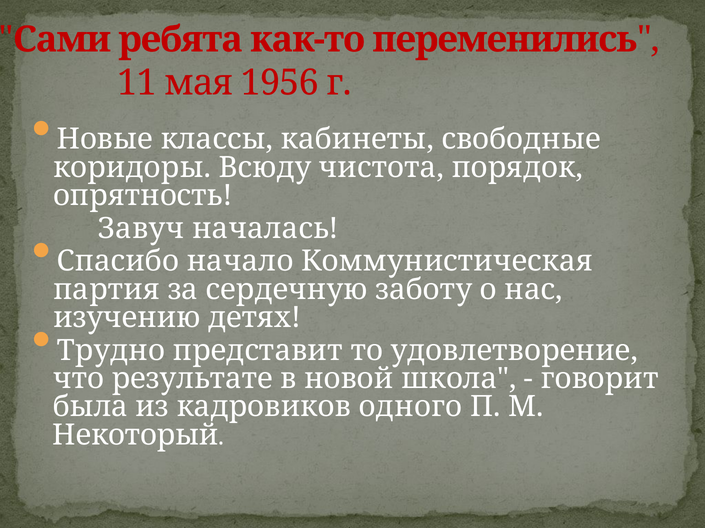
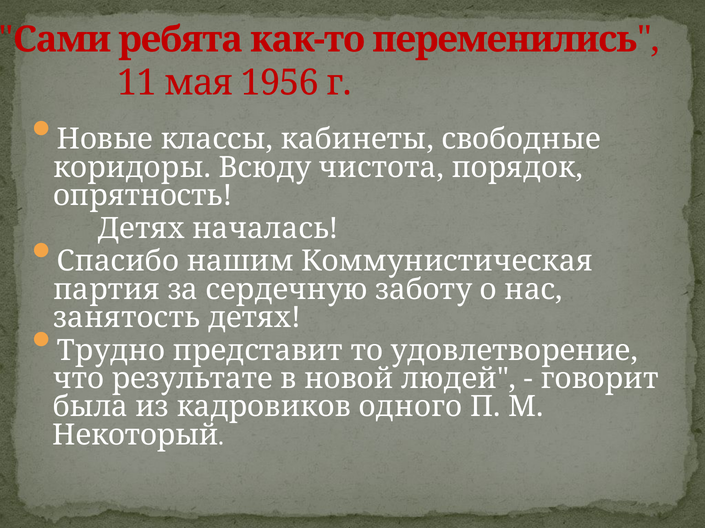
Завуч: Завуч -> Детях (141, 229)
начало: начало -> нашим (240, 262)
изучению: изучению -> занятость (127, 318)
школа: школа -> людей (459, 379)
